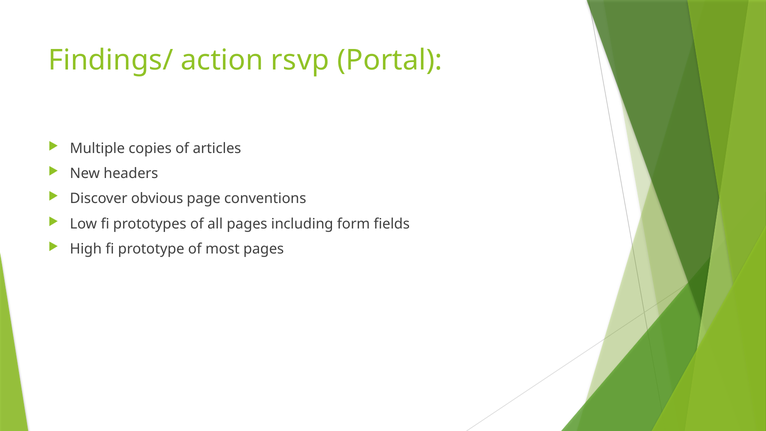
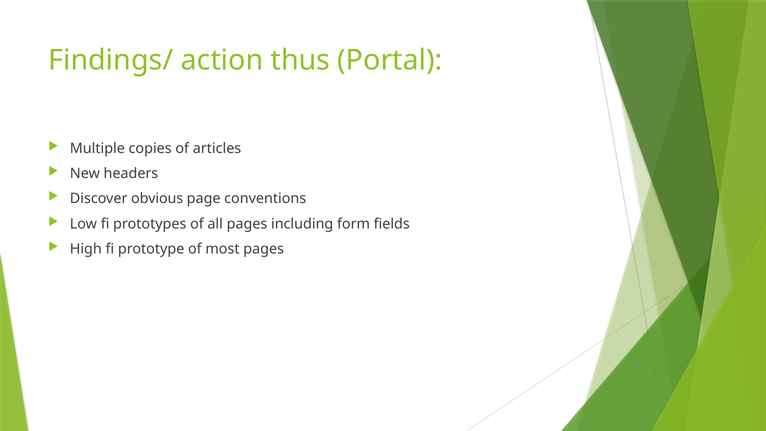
rsvp: rsvp -> thus (300, 60)
